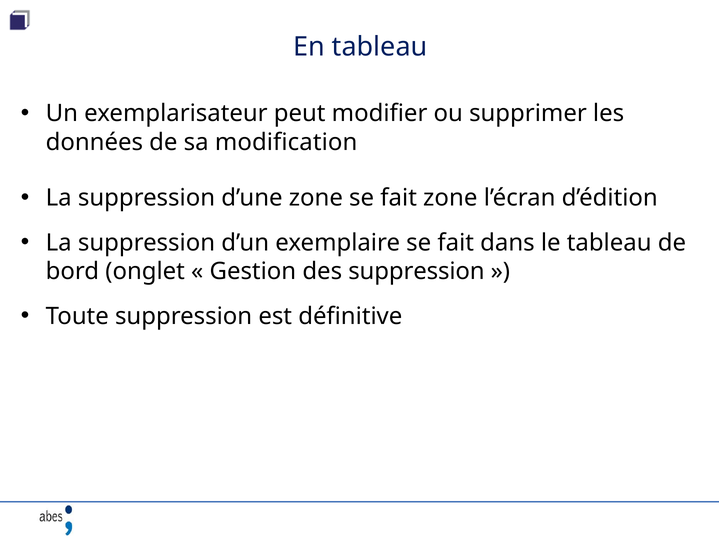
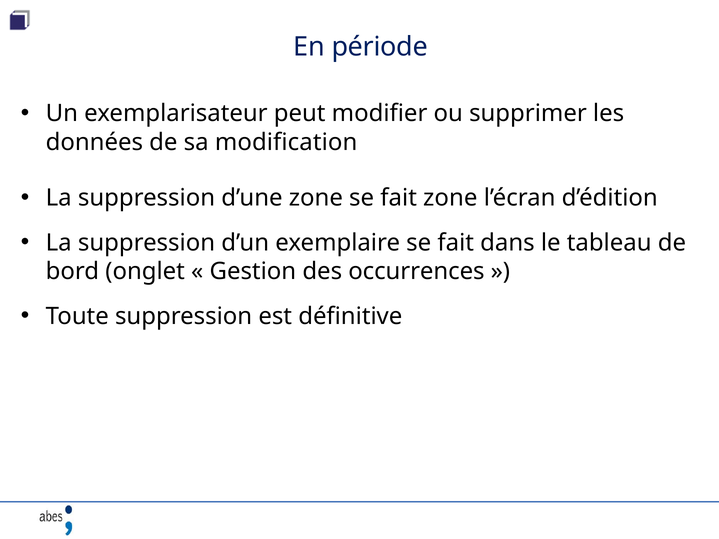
En tableau: tableau -> période (380, 47)
des suppression: suppression -> occurrences (416, 272)
